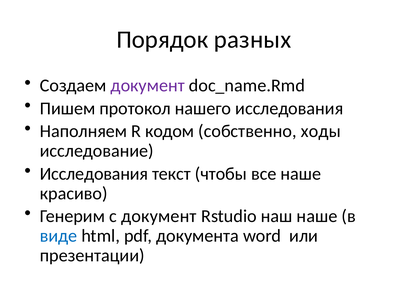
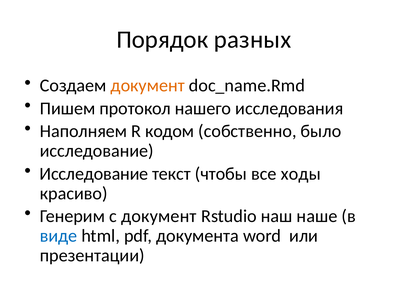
документ colour: purple -> orange (148, 86)
ходы: ходы -> было (321, 131)
Исследования: Исследования -> Исследование (94, 174)
все наше: наше -> ходы (301, 174)
